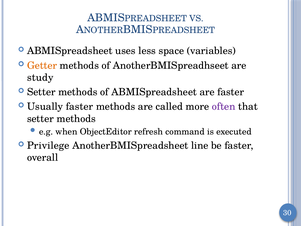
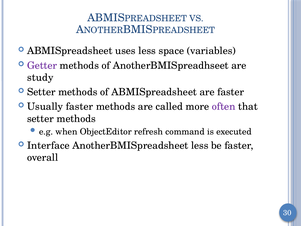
Getter colour: orange -> purple (42, 65)
Privilege: Privilege -> Interface (48, 145)
AnotherBMISpreadsheet line: line -> less (200, 145)
